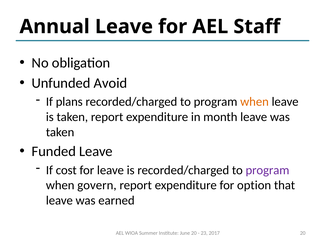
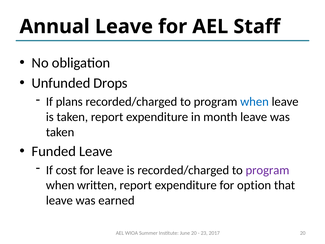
Avoid: Avoid -> Drops (111, 83)
when colour: orange -> blue (255, 102)
govern: govern -> written (97, 185)
